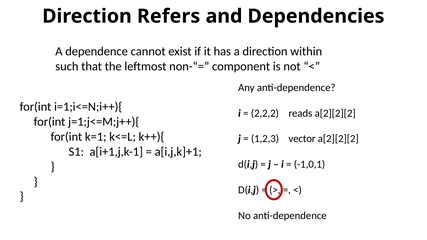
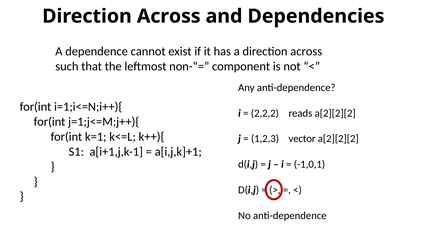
Refers: Refers -> Across (169, 16)
a direction within: within -> across (306, 52)
